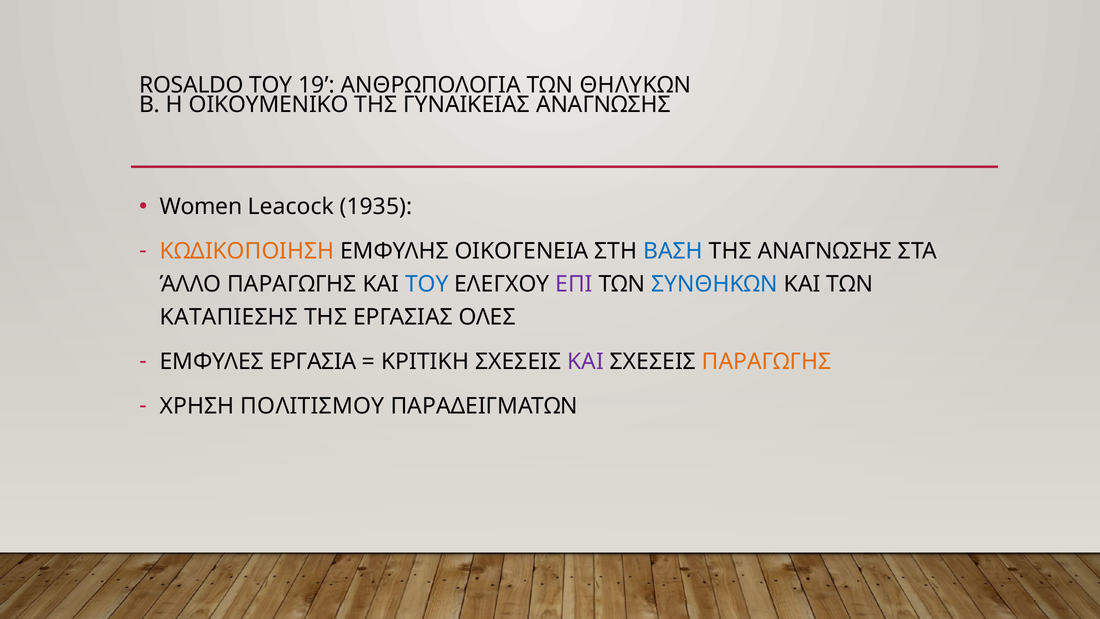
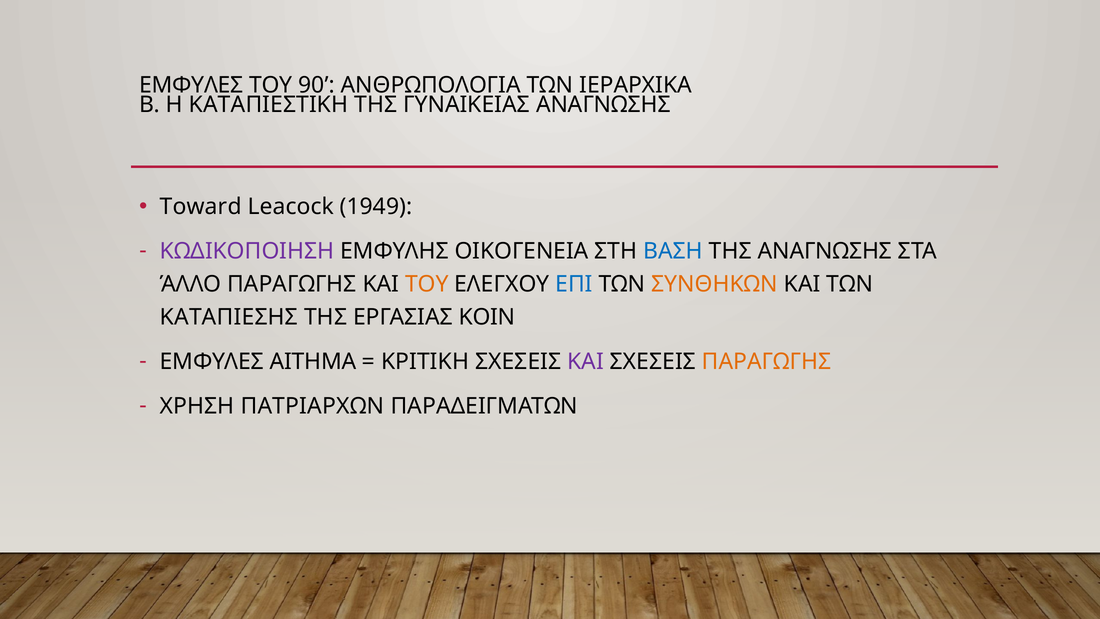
ROSALDO: ROSALDO -> ΕΜΦΥΛΕΣ (191, 85)
19: 19 -> 90 (317, 85)
ΘΗΛΥΚΩΝ: ΘΗΛΥΚΩΝ -> ΙΕΡΑΡΧΙΚΑ (636, 85)
ΟΙΚΟΥΜΕΝΙΚΟ: ΟΙΚΟΥΜΕΝΙΚΟ -> ΚΑΤΑΠΙΕΣΤΙΚΗ (269, 105)
Women: Women -> Toward (201, 207)
1935: 1935 -> 1949 (376, 207)
ΚΩΔΙΚΟΠΟΙΗΣΗ colour: orange -> purple (247, 251)
ΤΟΥ colour: blue -> orange (427, 284)
ΕΠΙ colour: purple -> blue (574, 284)
ΣΥΝΘΗΚΩΝ colour: blue -> orange (714, 284)
ΟΛΕΣ: ΟΛΕΣ -> ΚΟΙΝ (487, 317)
ΕΡΓΑΣΙΑ: ΕΡΓΑΣΙΑ -> ΑΙΤΗΜΑ (313, 362)
ΠΟΛΙΤΙΣΜΟΥ: ΠΟΛΙΤΙΣΜΟΥ -> ΠΑΤΡΙΑΡΧΩΝ (312, 406)
